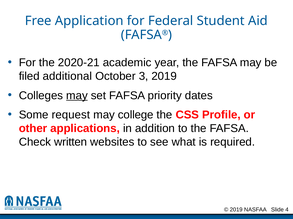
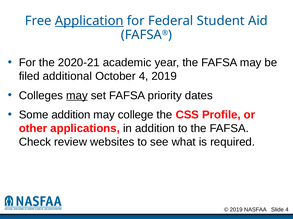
Application underline: none -> present (89, 21)
October 3: 3 -> 4 (144, 76)
Some request: request -> addition (71, 115)
written: written -> review (71, 142)
